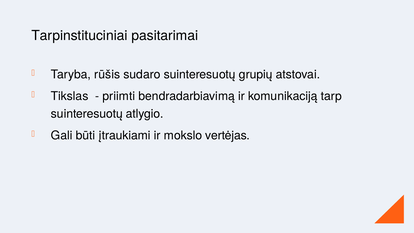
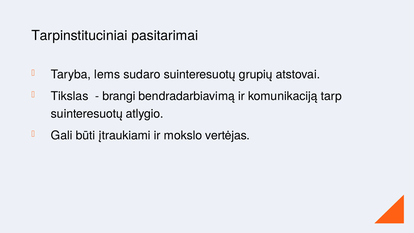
rūšis: rūšis -> lems (107, 75)
priimti: priimti -> brangi (119, 96)
